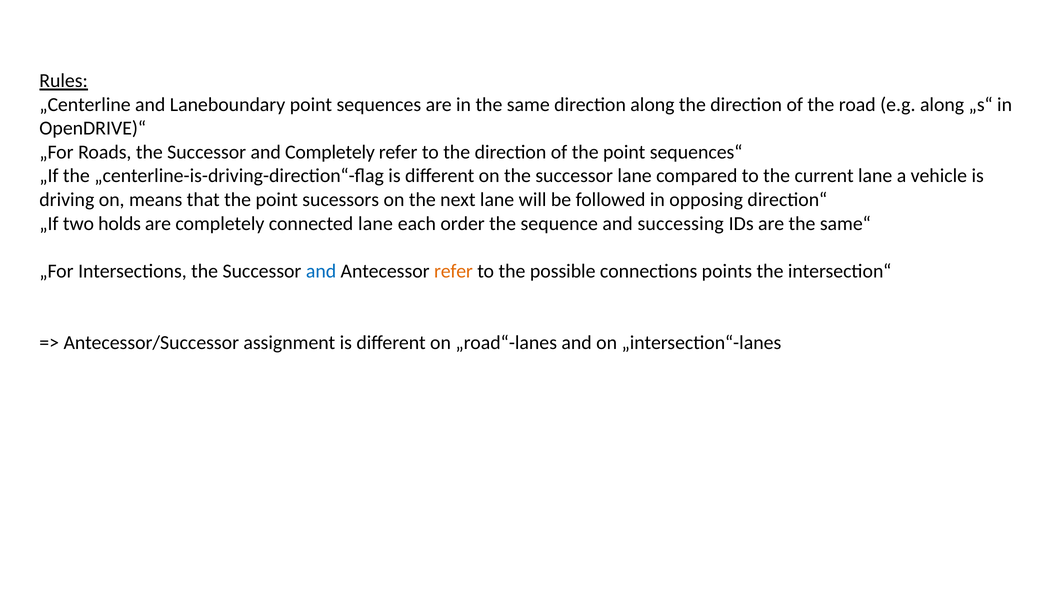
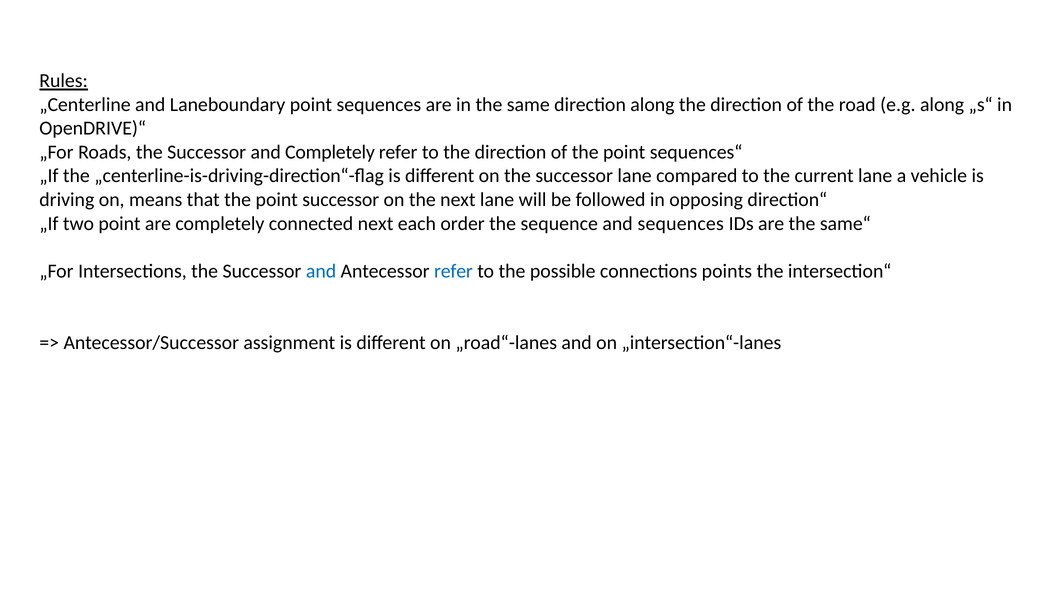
point sucessors: sucessors -> successor (341, 200)
two holds: holds -> point (120, 223)
connected lane: lane -> next (376, 223)
and successing: successing -> sequences (681, 223)
refer colour: orange -> blue (453, 271)
